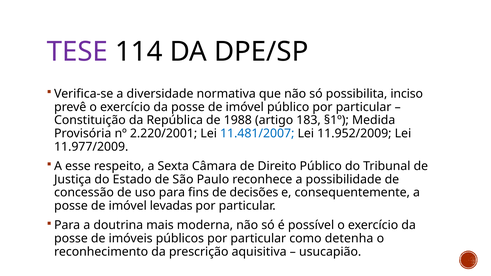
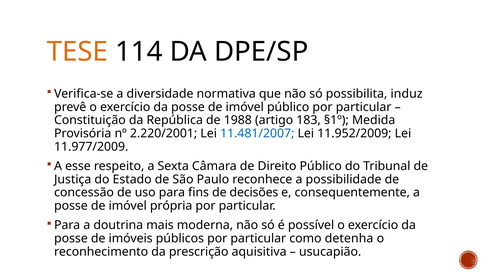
TESE colour: purple -> orange (77, 52)
inciso: inciso -> induz (407, 94)
levadas: levadas -> própria (171, 206)
